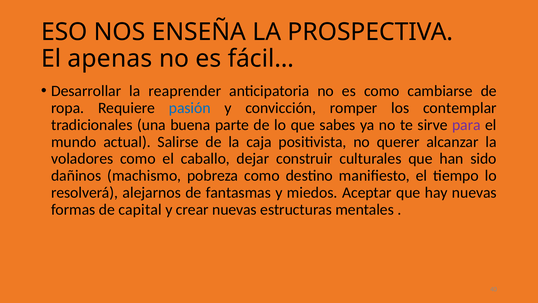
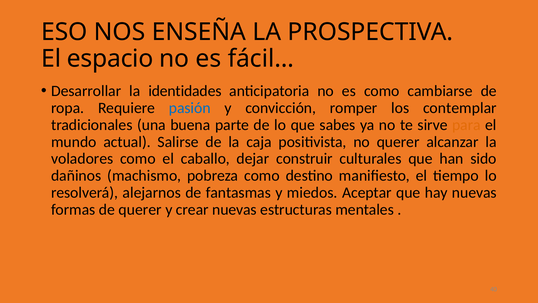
apenas: apenas -> espacio (110, 59)
reaprender: reaprender -> identidades (185, 91)
para colour: purple -> orange (466, 125)
de capital: capital -> querer (140, 209)
